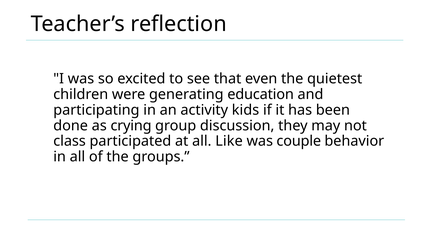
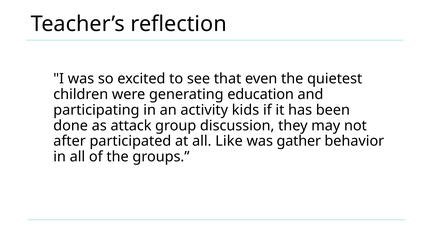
crying: crying -> attack (131, 125)
class: class -> after (70, 141)
couple: couple -> gather (299, 141)
